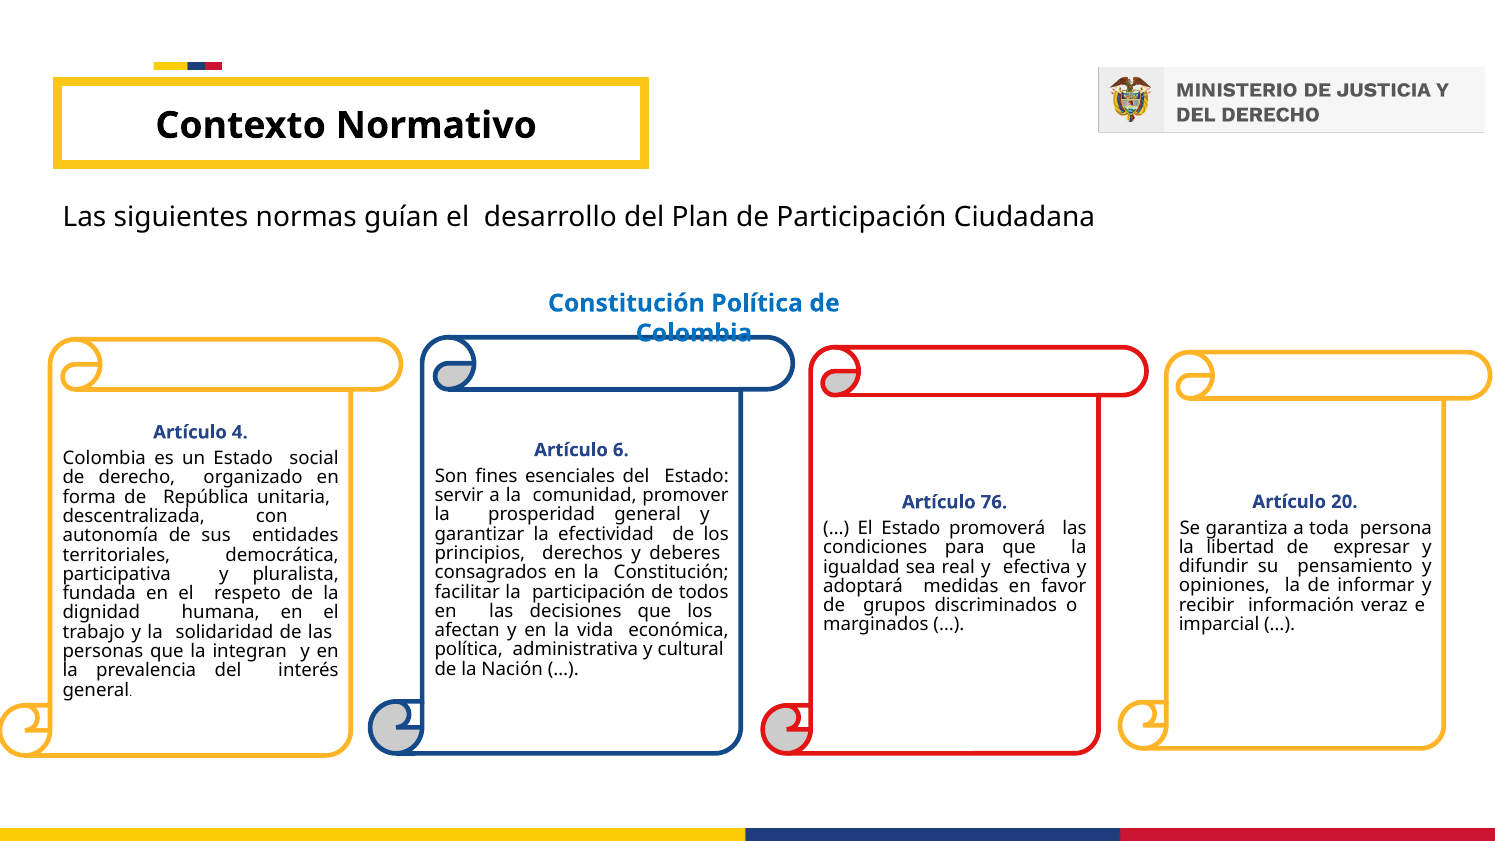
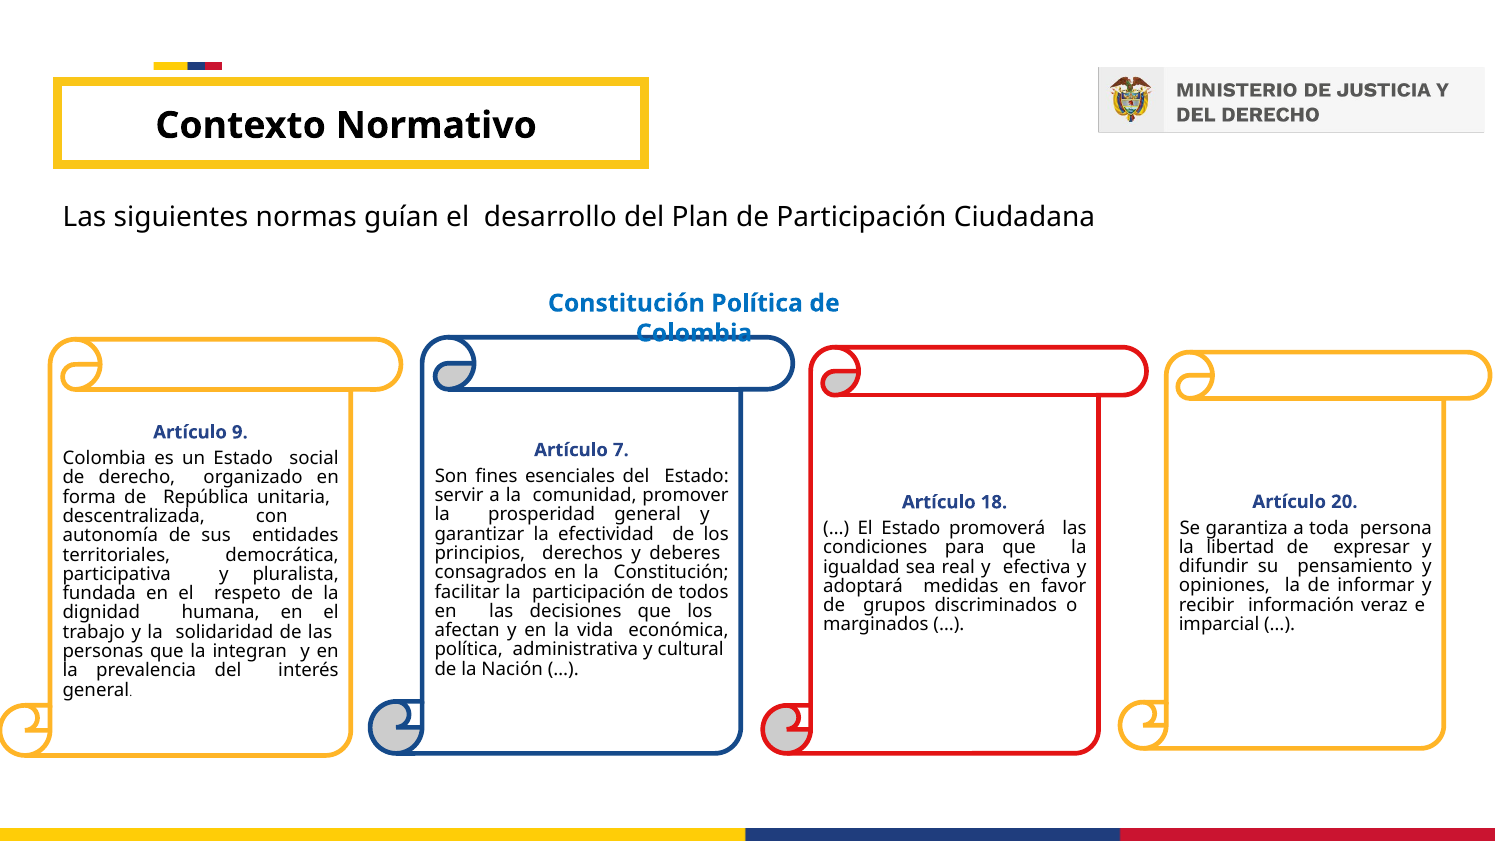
4: 4 -> 9 (240, 432)
6: 6 -> 7 (621, 450)
76: 76 -> 18 (994, 502)
